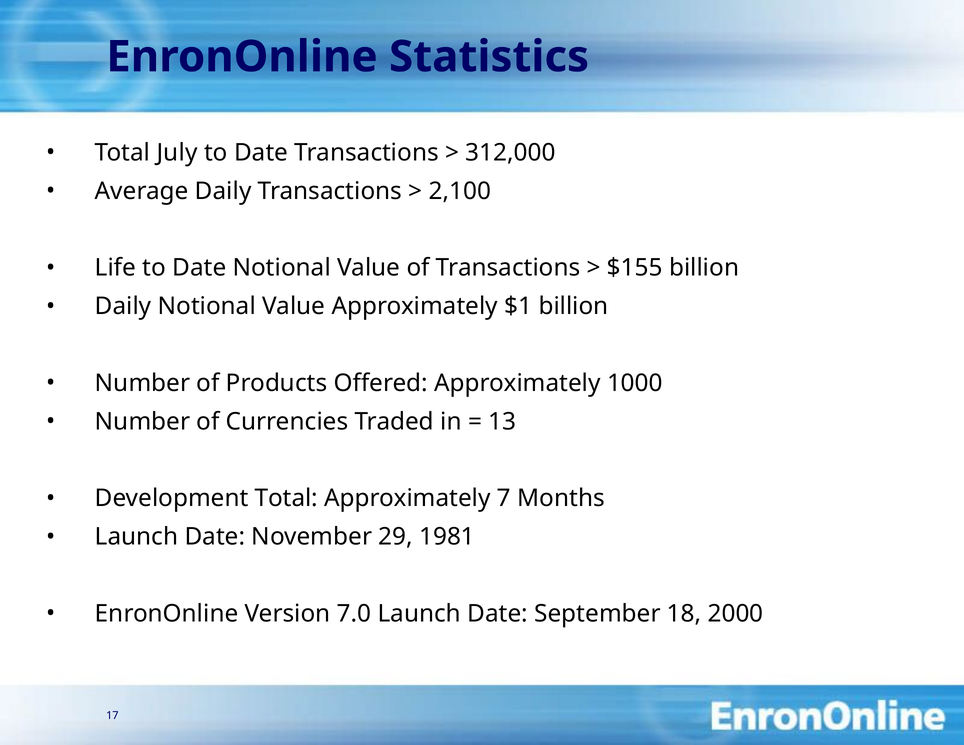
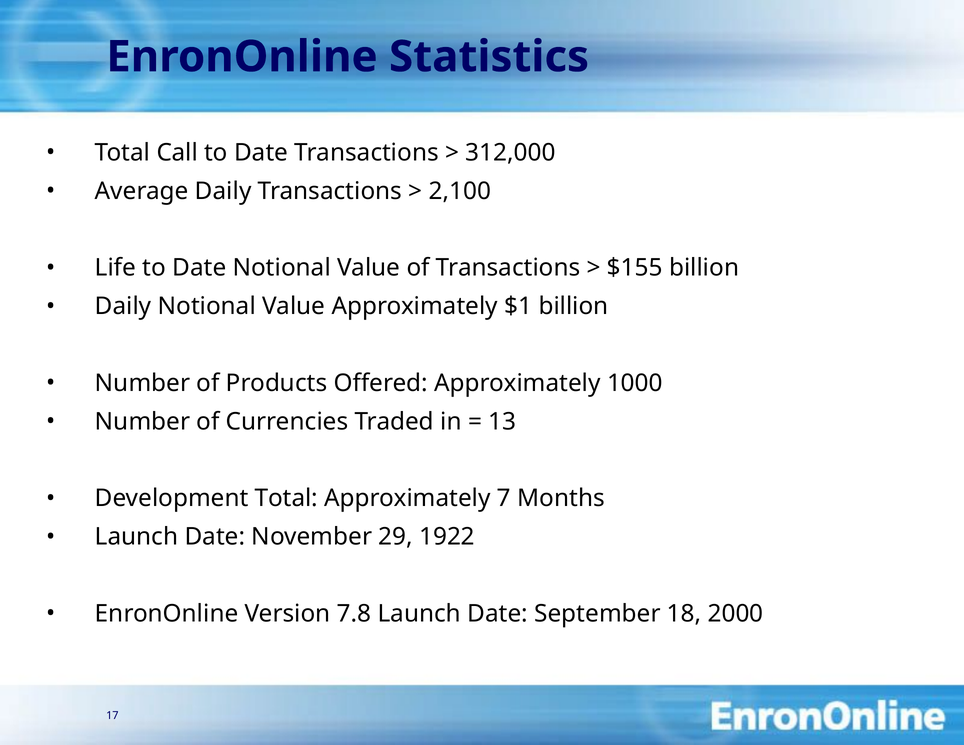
July: July -> Call (177, 153)
1981: 1981 -> 1922 (447, 537)
7.0: 7.0 -> 7.8 (354, 614)
